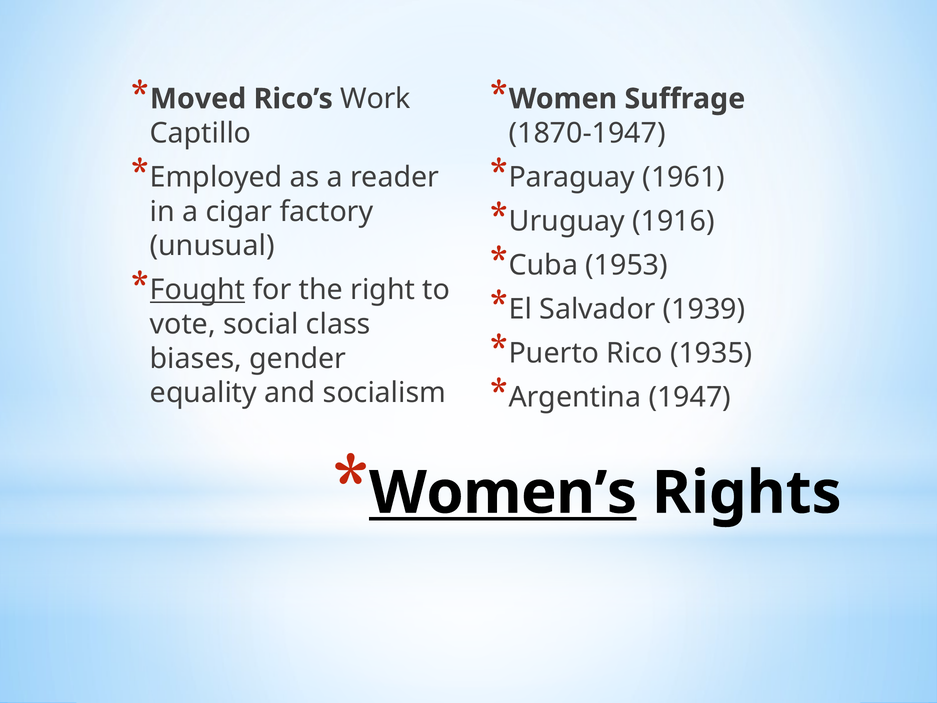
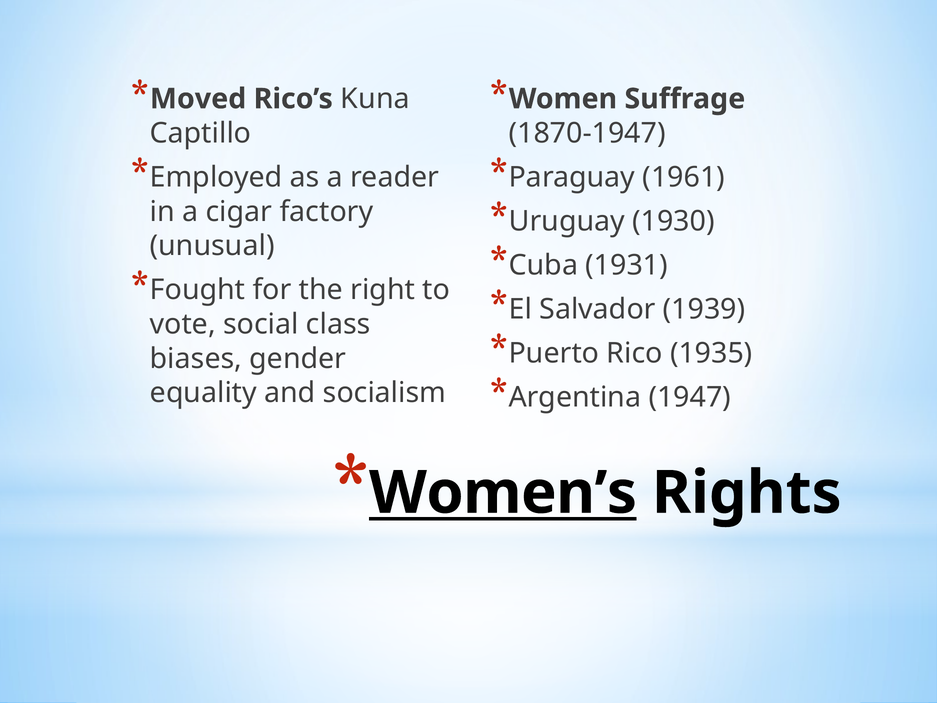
Work: Work -> Kuna (375, 99)
1916: 1916 -> 1930 (673, 221)
1953: 1953 -> 1931 (627, 265)
Fought underline: present -> none (198, 290)
